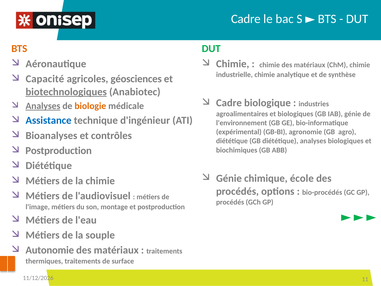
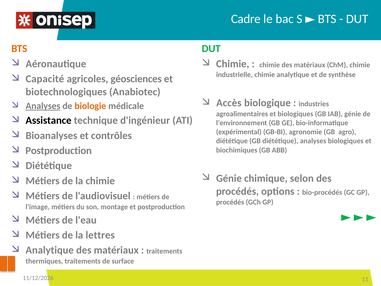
biotechnologiques underline: present -> none (66, 92)
Cadre: Cadre -> Accès (229, 103)
Assistance colour: blue -> black (49, 120)
école: école -> selon (302, 178)
souple: souple -> lettres (100, 235)
Autonomie: Autonomie -> Analytique (50, 250)
